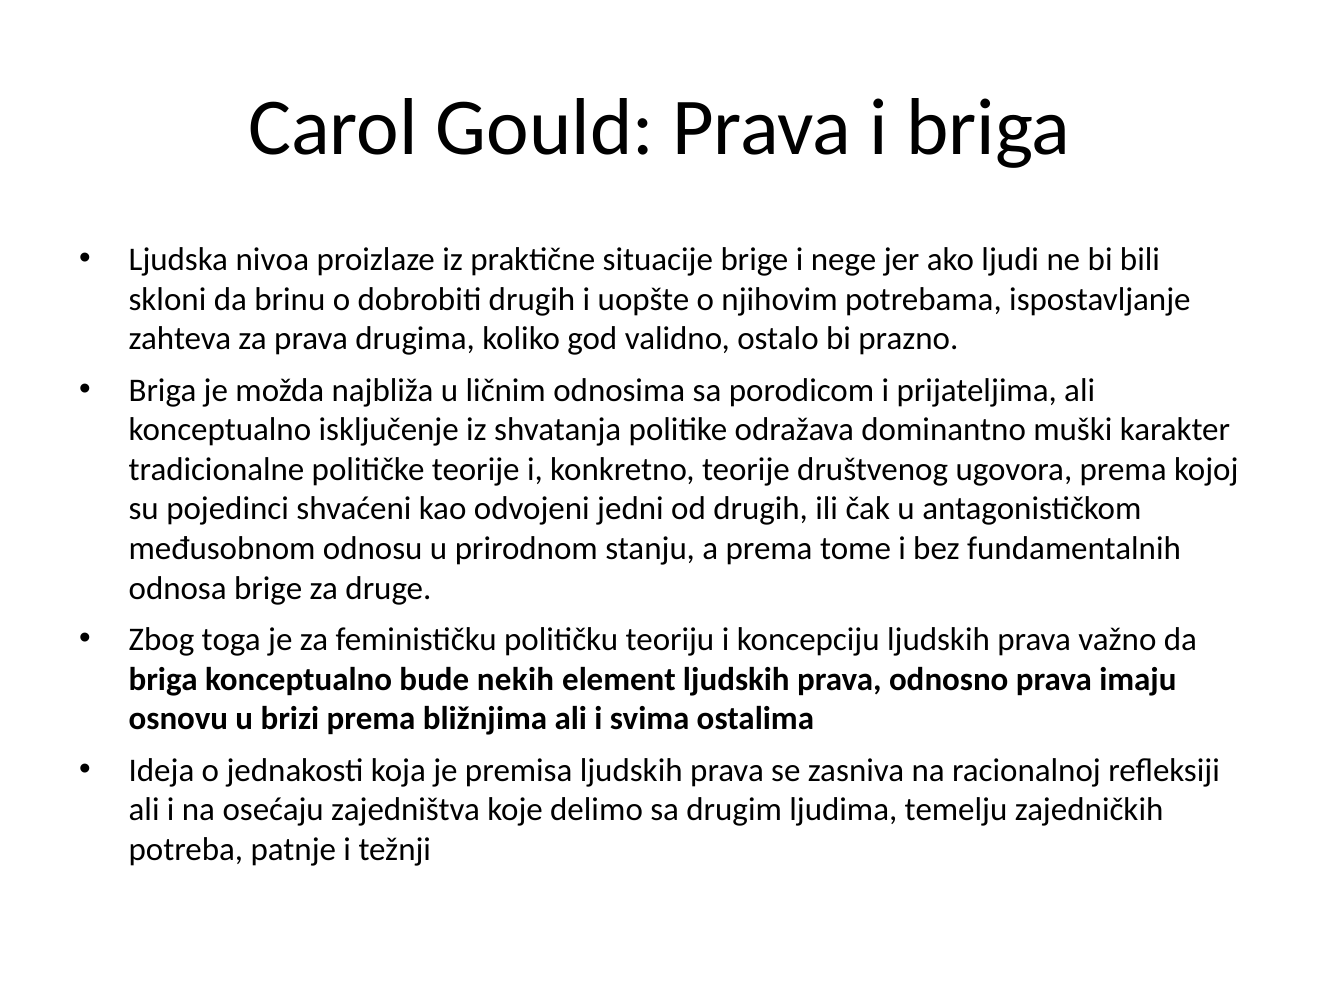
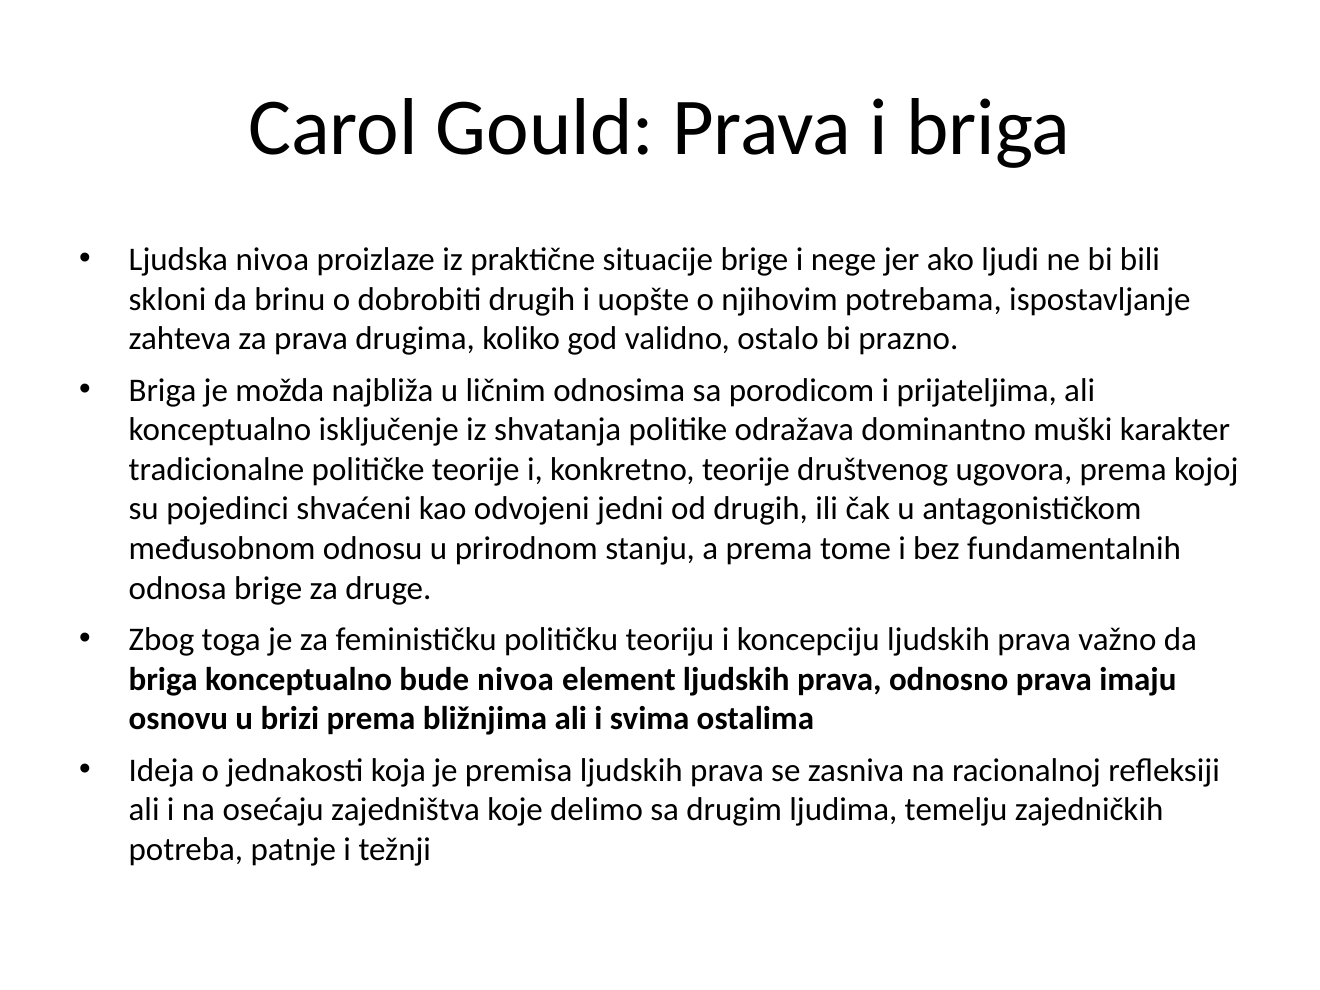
bude nekih: nekih -> nivoa (516, 679)
